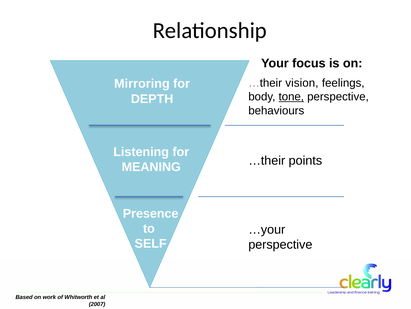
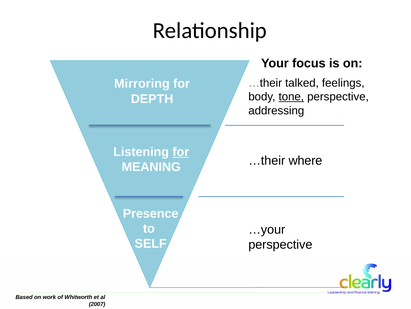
vision: vision -> talked (302, 83)
behaviours: behaviours -> addressing (276, 110)
for underline: none -> present (181, 152)
points: points -> where (305, 160)
